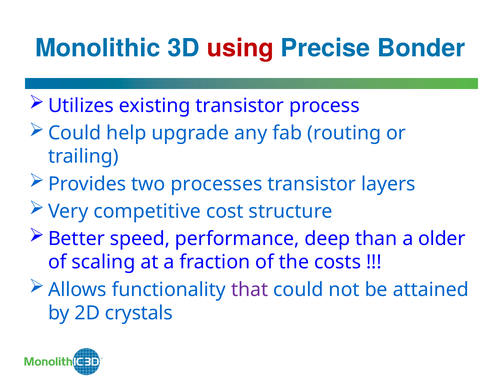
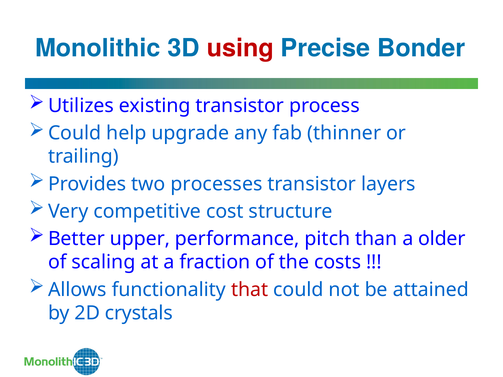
routing: routing -> thinner (344, 133)
speed: speed -> upper (140, 239)
deep: deep -> pitch (327, 239)
that colour: purple -> red (250, 290)
